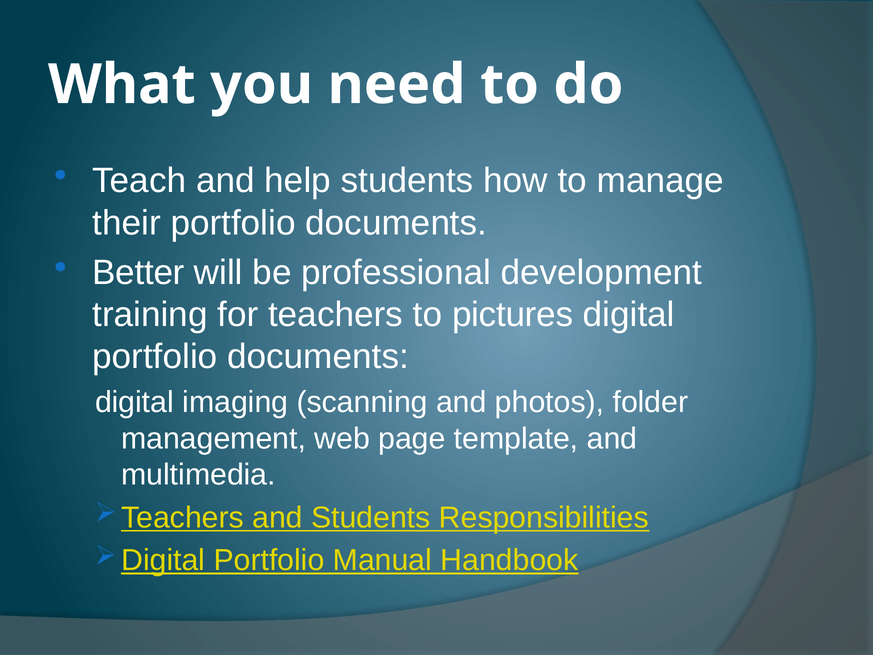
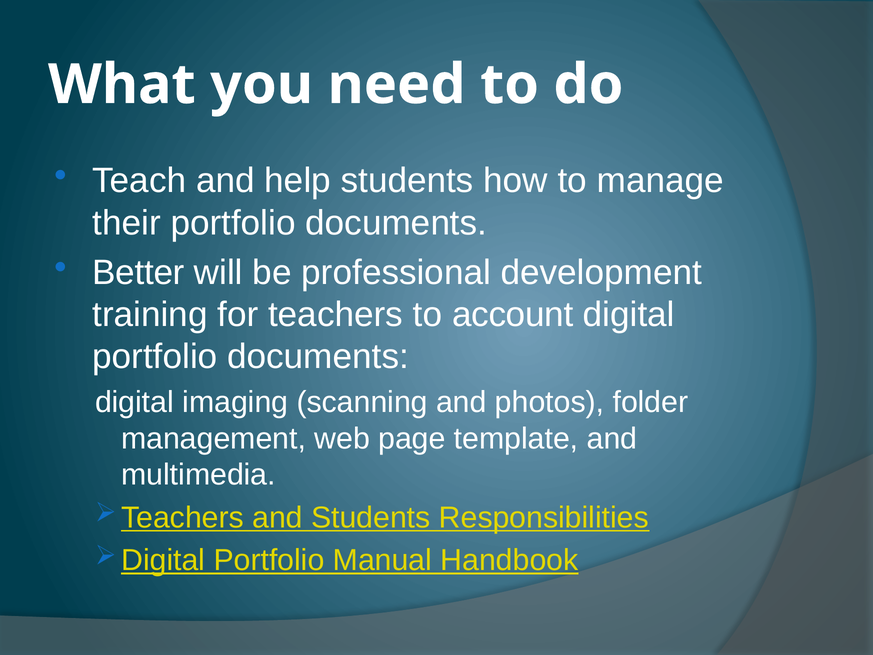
pictures: pictures -> account (513, 315)
